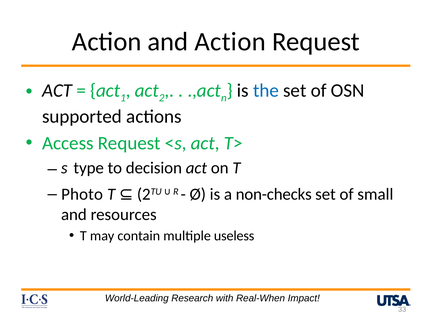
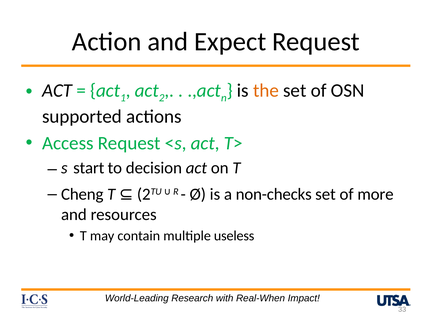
and Action: Action -> Expect (230, 42)
the colour: blue -> orange (266, 91)
type: type -> start (89, 168)
Photo: Photo -> Cheng (82, 194)
small: small -> more (375, 194)
